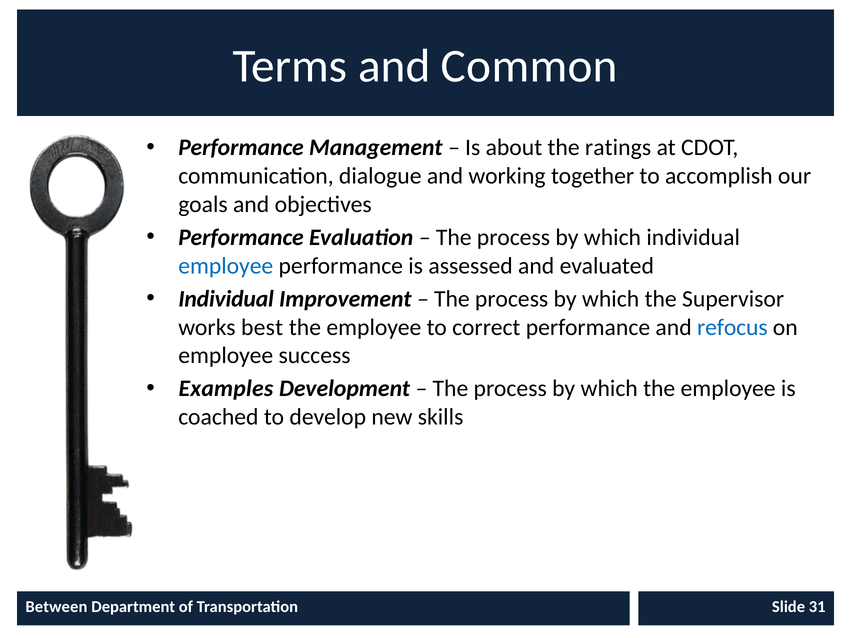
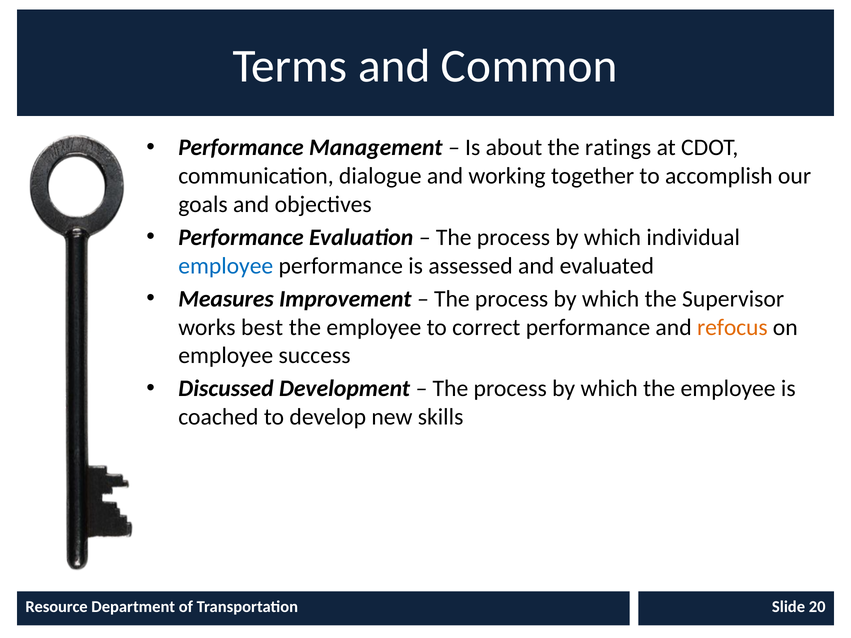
Individual: Individual -> Measures (226, 299)
refocus colour: blue -> orange (732, 327)
Examples: Examples -> Discussed (226, 389)
Between: Between -> Resource (57, 607)
31: 31 -> 20 (817, 607)
